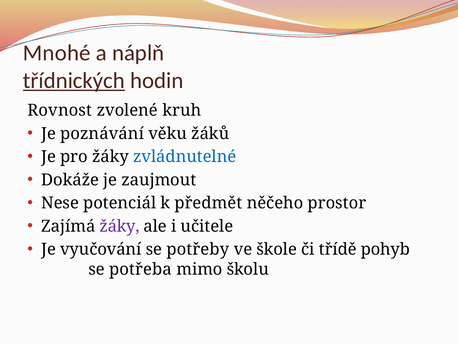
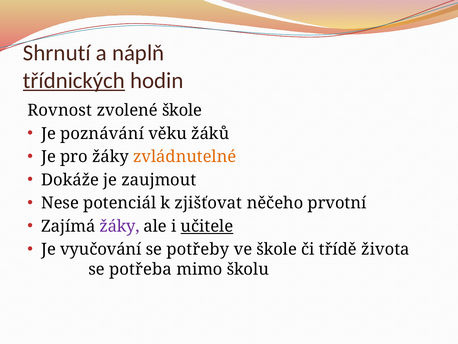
Mnohé: Mnohé -> Shrnutí (57, 53)
zvolené kruh: kruh -> škole (182, 110)
zvládnutelné colour: blue -> orange (185, 157)
předmět: předmět -> zjišťovat (208, 203)
prostor: prostor -> prvotní (337, 203)
učitele underline: none -> present (207, 226)
pohyb: pohyb -> života (385, 249)
